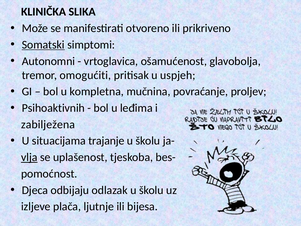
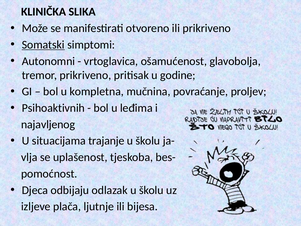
tremor omogućiti: omogućiti -> prikriveno (85, 75)
uspjeh: uspjeh -> godine (178, 75)
zabilježena: zabilježena -> najavljenog (48, 124)
vlja underline: present -> none (29, 157)
